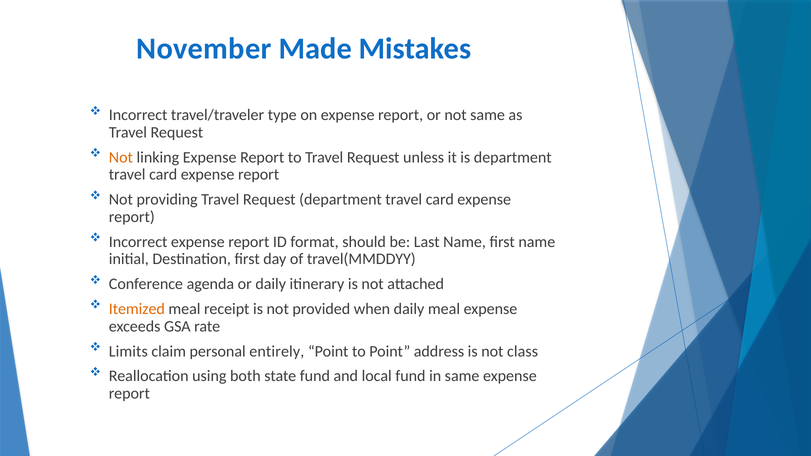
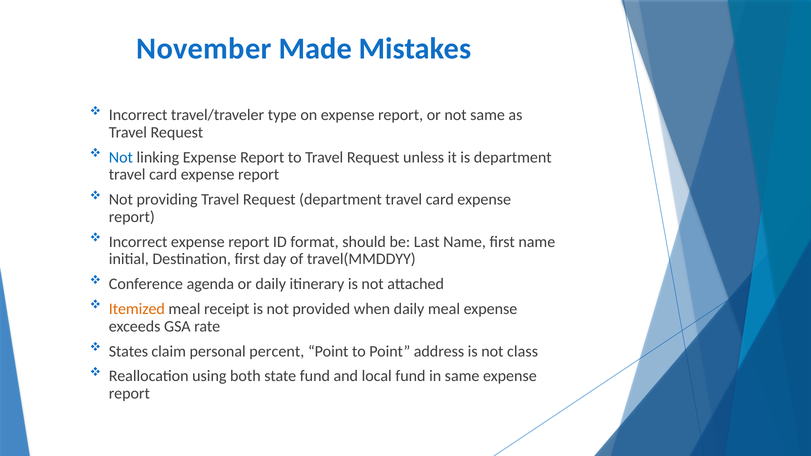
Not colour: orange -> blue (121, 157)
Limits: Limits -> States (128, 351)
entirely: entirely -> percent (277, 351)
